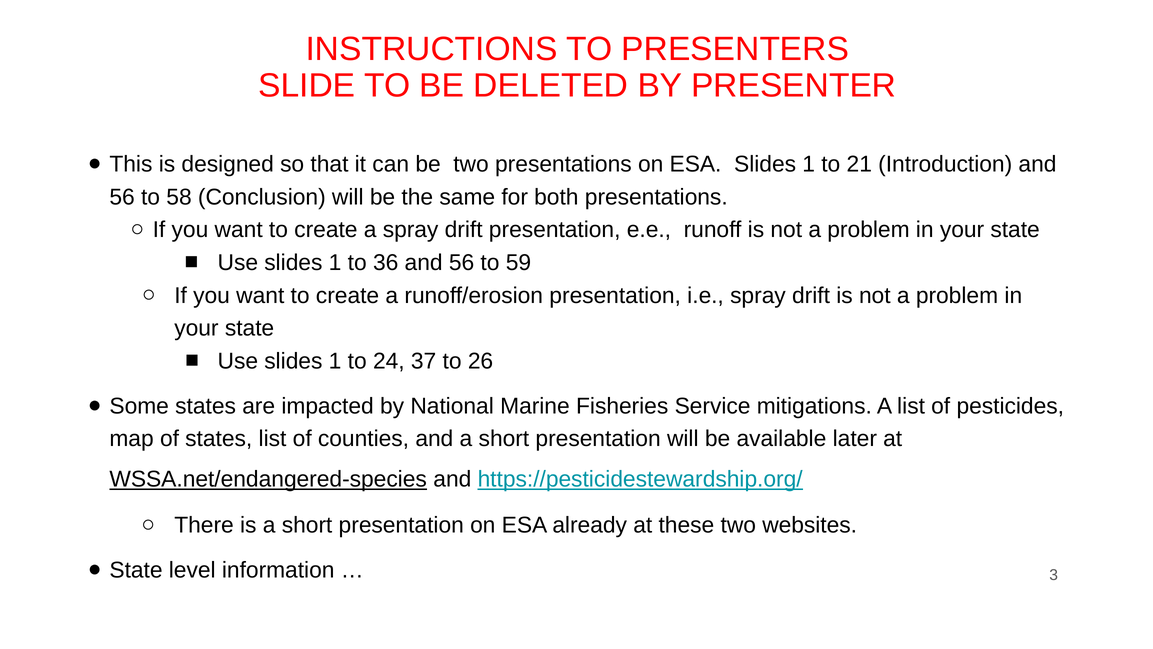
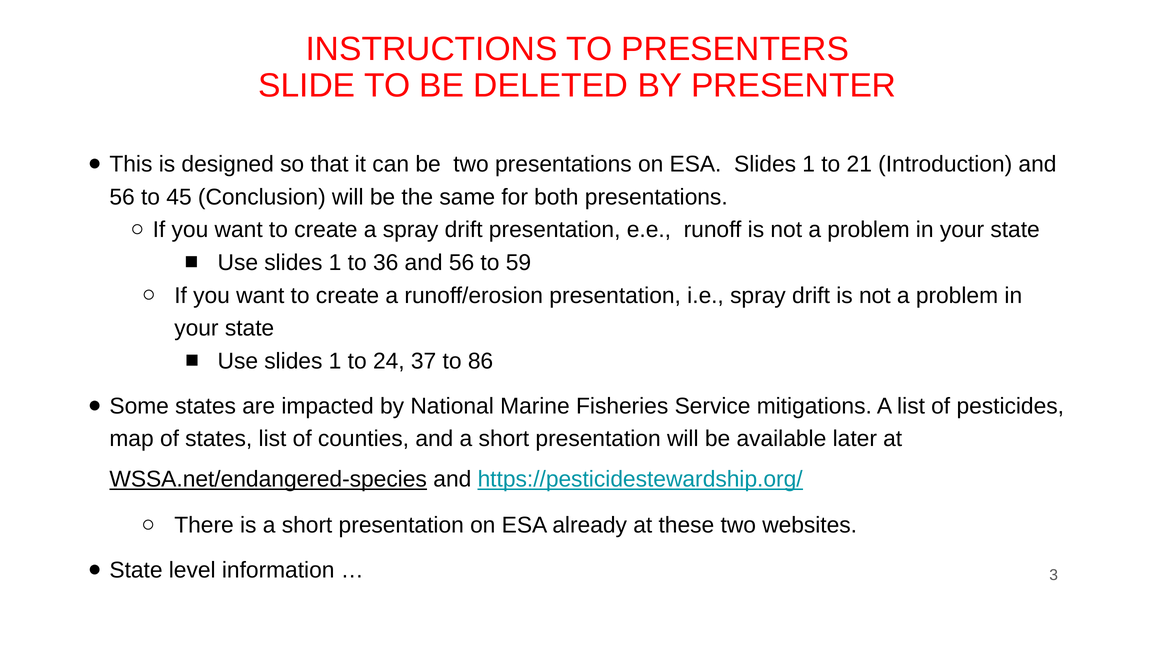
58: 58 -> 45 (179, 197)
26: 26 -> 86 (481, 361)
